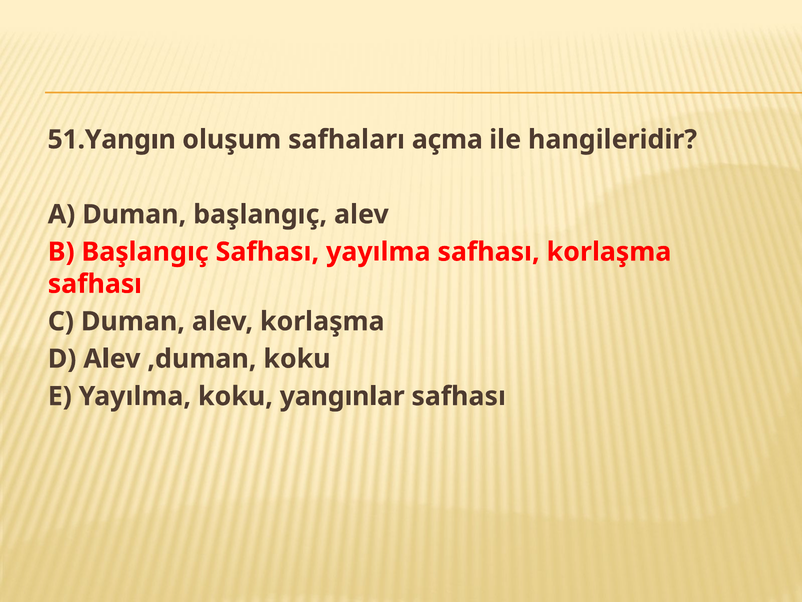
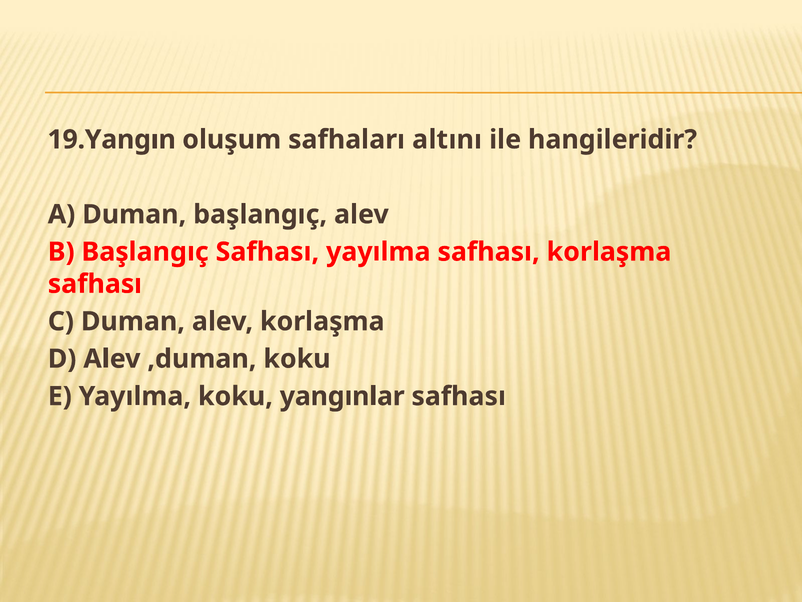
51.Yangın: 51.Yangın -> 19.Yangın (112, 139)
açma: açma -> altını (447, 139)
